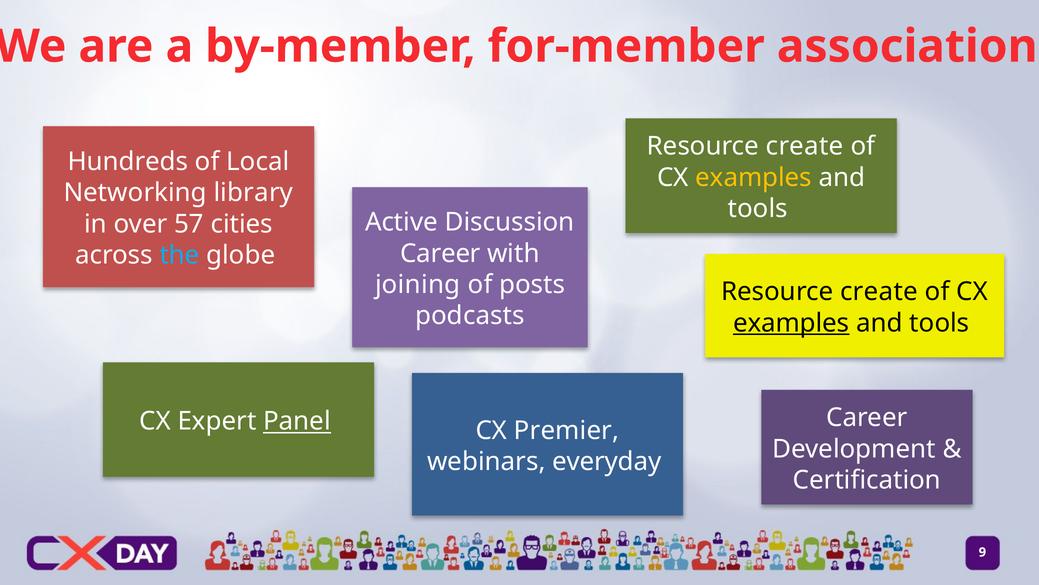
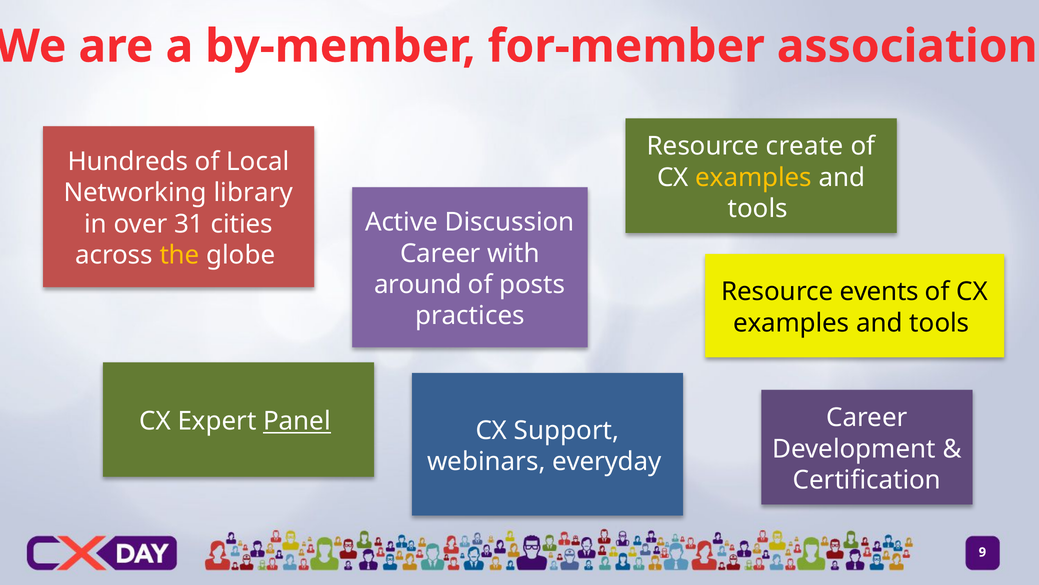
57: 57 -> 31 (189, 224)
the colour: light blue -> yellow (180, 255)
joining: joining -> around (418, 284)
create: create -> events (879, 292)
podcasts: podcasts -> practices (470, 316)
examples underline: present -> none (791, 323)
Premier: Premier -> Support (567, 430)
